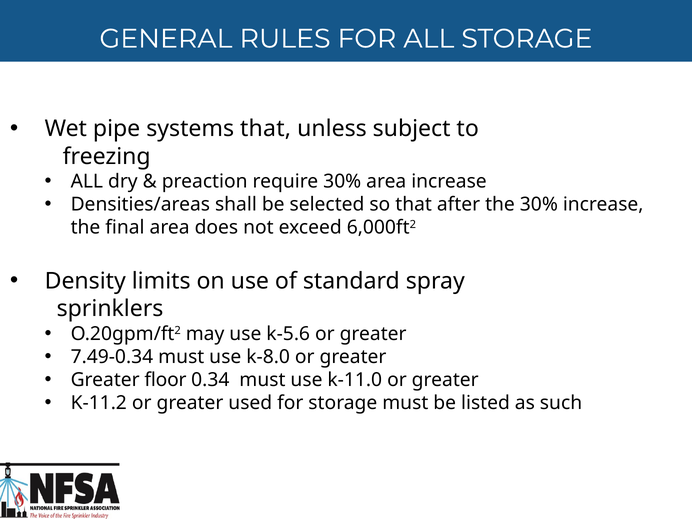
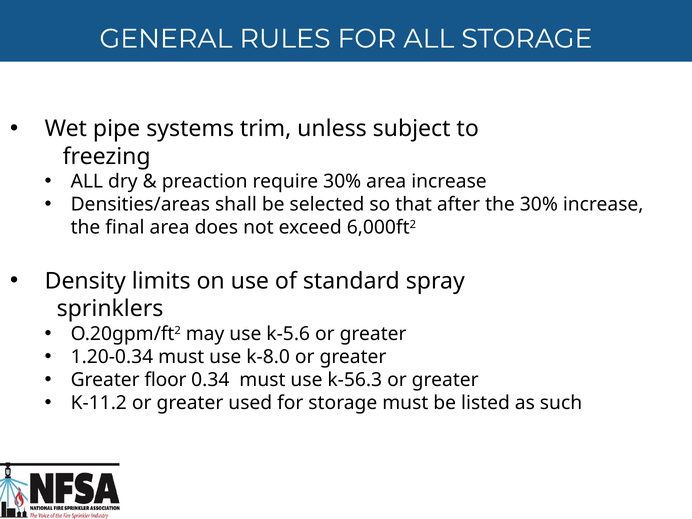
systems that: that -> trim (266, 129)
7.49-0.34: 7.49-0.34 -> 1.20-0.34 (112, 357)
k-11.0: k-11.0 -> k-56.3 (355, 380)
